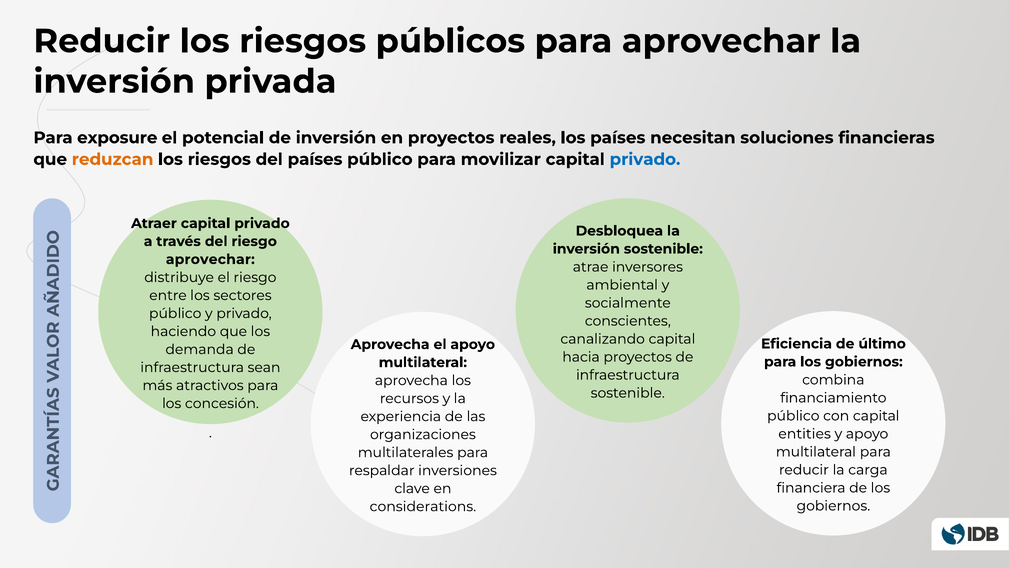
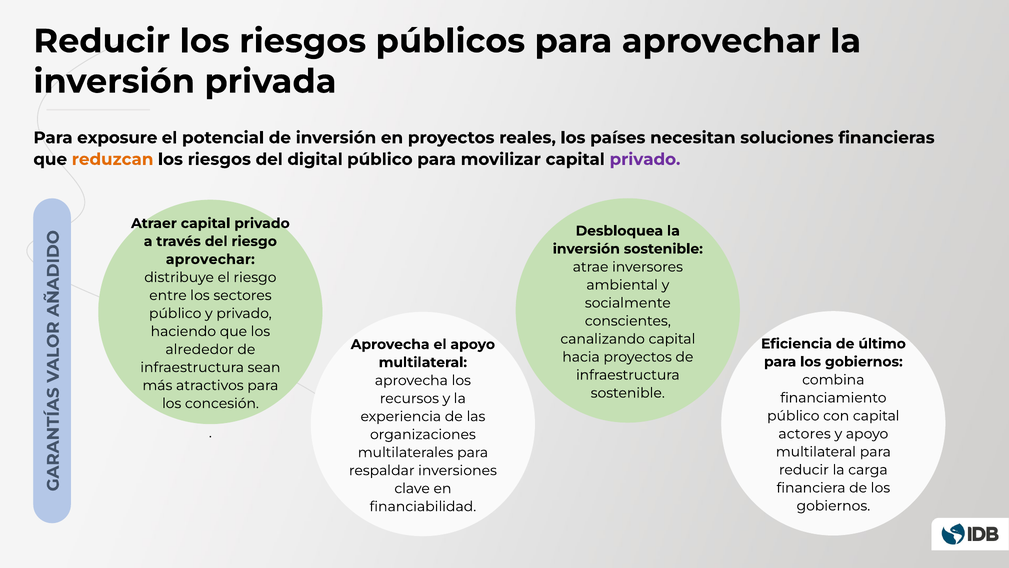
del países: países -> digital (315, 159)
privado colour: blue -> purple (645, 159)
demanda: demanda -> alrededor (200, 349)
entities: entities -> actores (805, 433)
considerations: considerations -> financiabilidad (423, 506)
